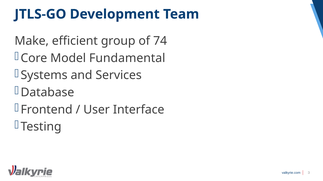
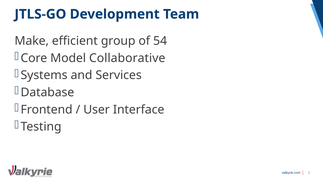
74: 74 -> 54 (160, 41)
Fundamental: Fundamental -> Collaborative (127, 58)
